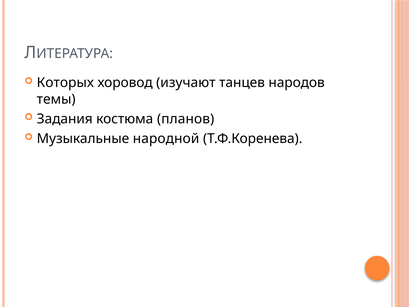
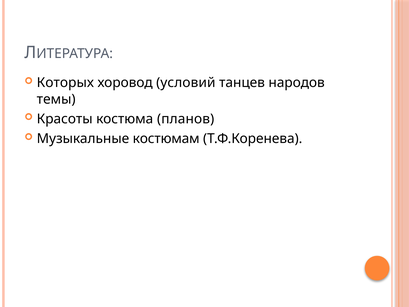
изучают: изучают -> условий (186, 83)
Задания: Задания -> Красоты (65, 119)
народной: народной -> костюмам (166, 139)
